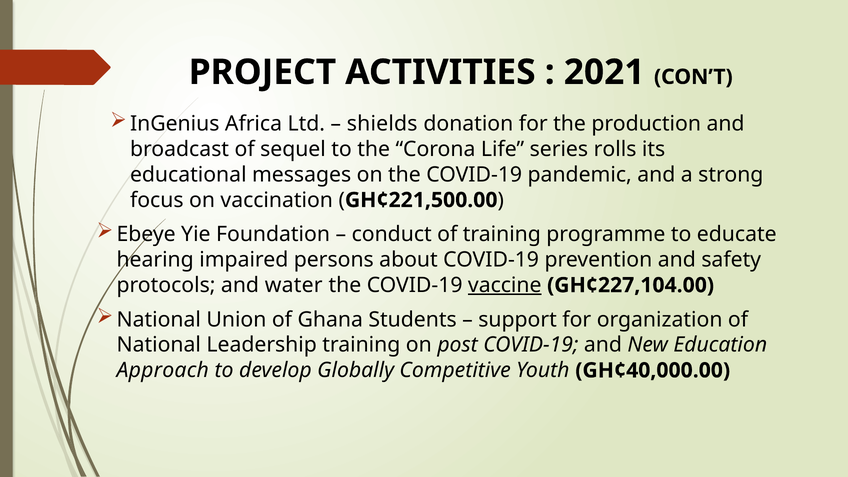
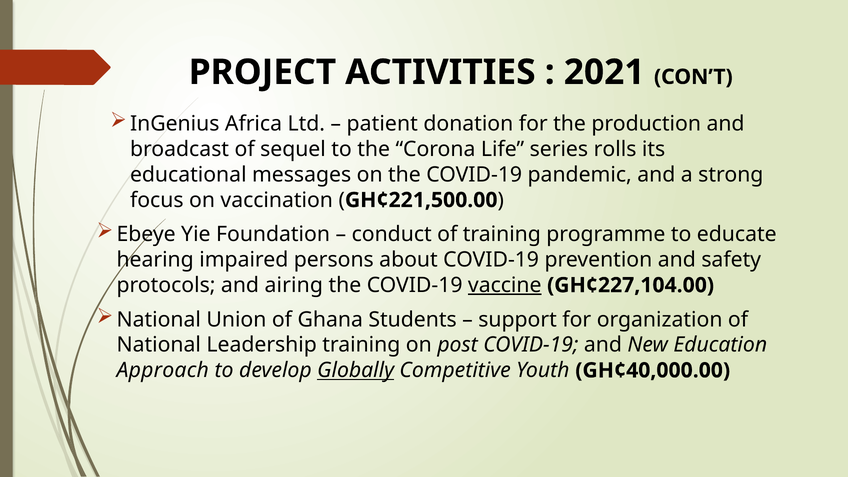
shields: shields -> patient (382, 124)
water: water -> airing (294, 285)
Globally underline: none -> present (356, 370)
